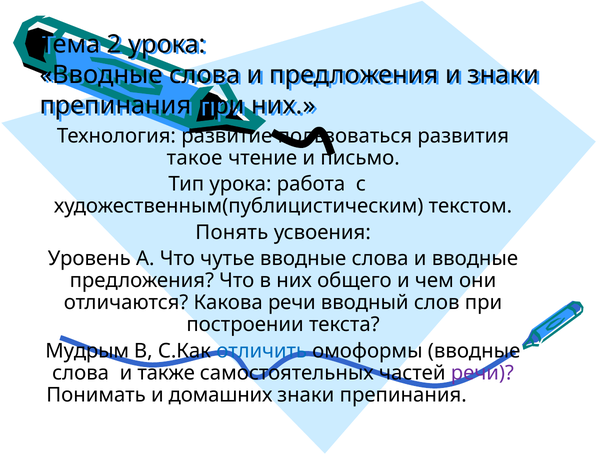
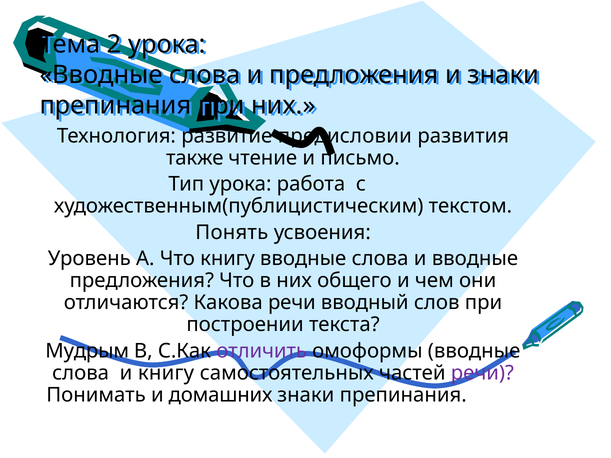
пользоваться: пользоваться -> предисловии (345, 136)
такое: такое -> также (195, 158)
Что чутье: чутье -> книгу (228, 259)
отличить colour: blue -> purple (262, 351)
и также: также -> книгу (166, 373)
